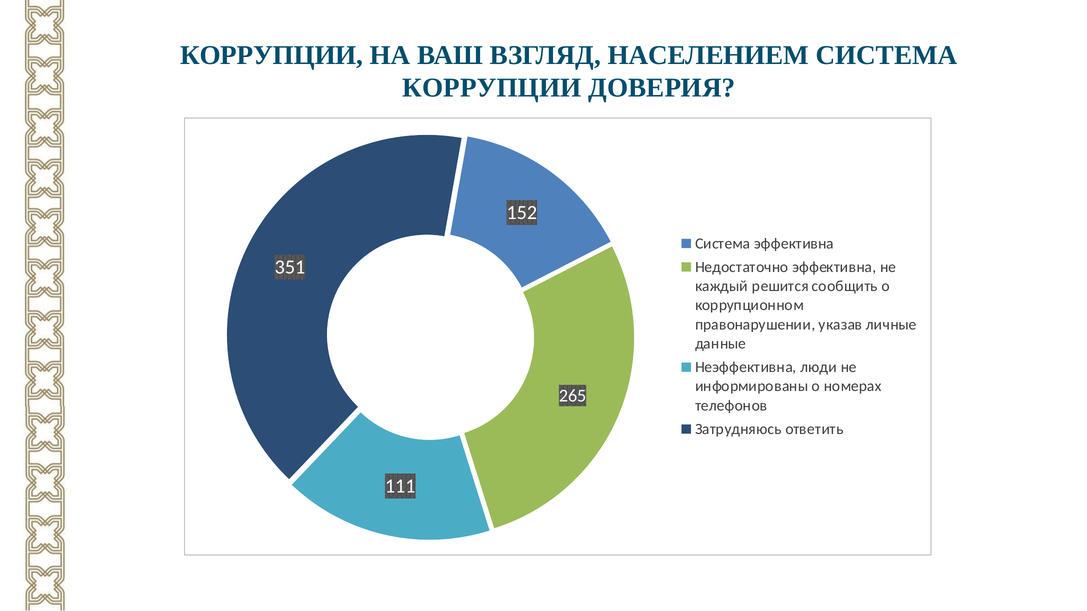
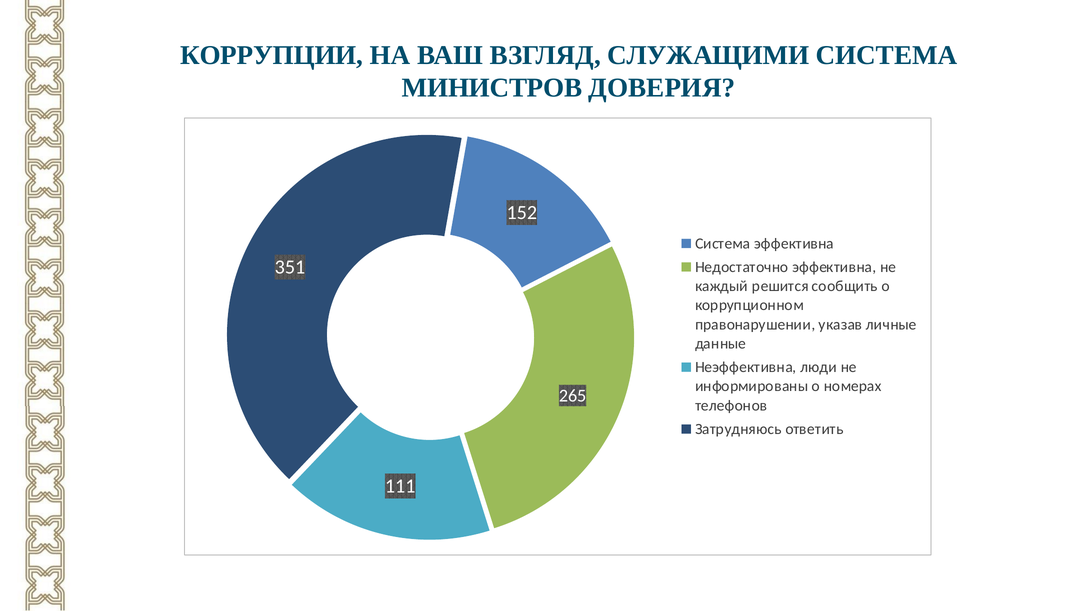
НАСЕЛЕНИЕМ: НАСЕЛЕНИЕМ -> СЛУЖАЩИМИ (708, 55)
КОРРУПЦИИ: КОРРУПЦИИ -> МИНИСТРОВ (492, 88)
